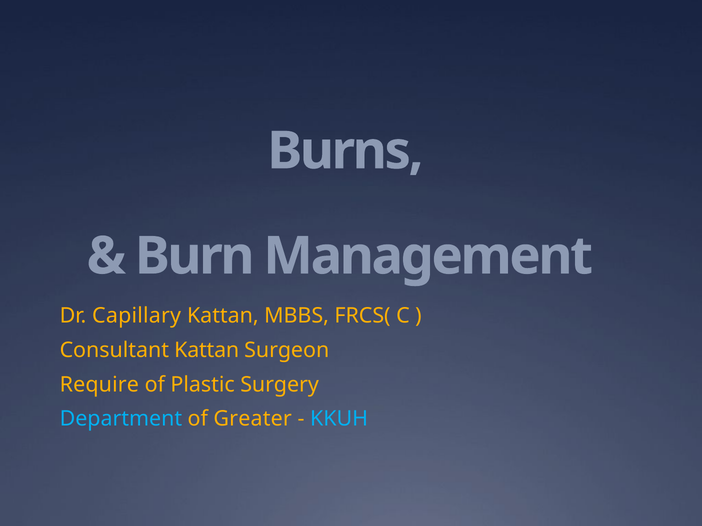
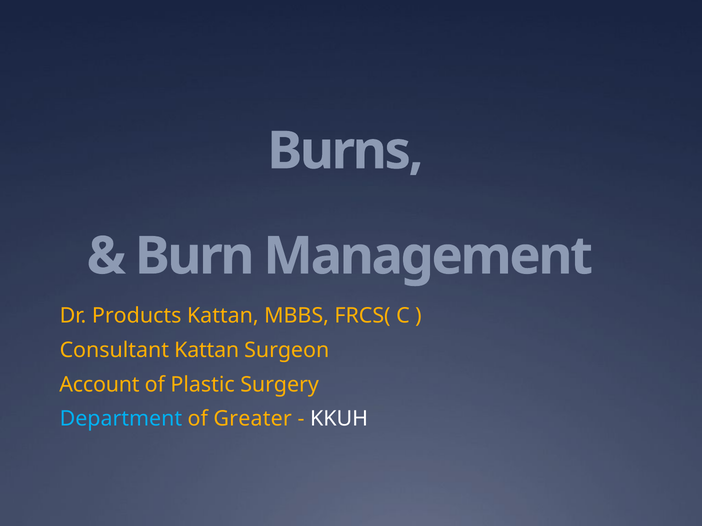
Capillary: Capillary -> Products (137, 316)
Require: Require -> Account (99, 385)
KKUH colour: light blue -> white (339, 419)
